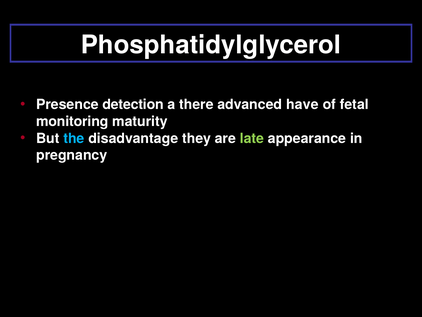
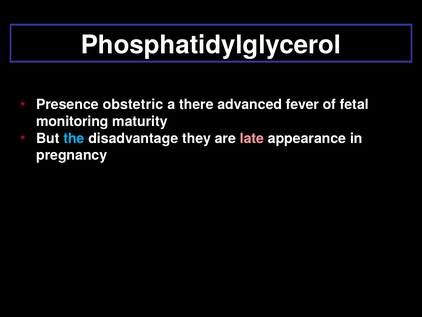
detection: detection -> obstetric (133, 104)
have: have -> fever (302, 104)
late colour: light green -> pink (252, 138)
